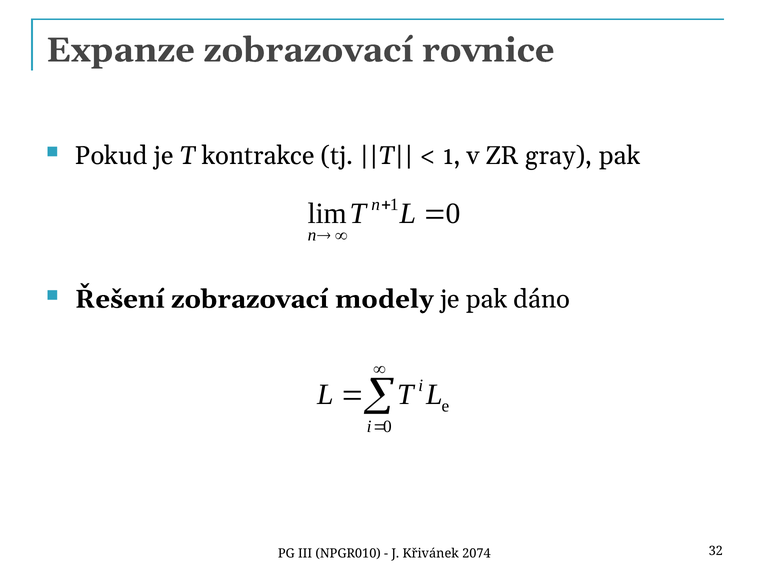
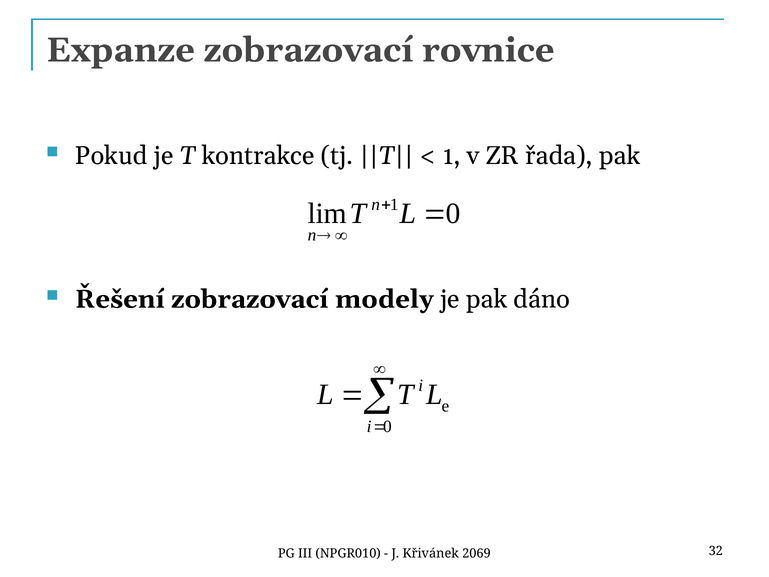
gray: gray -> řada (559, 156)
2074: 2074 -> 2069 (476, 553)
